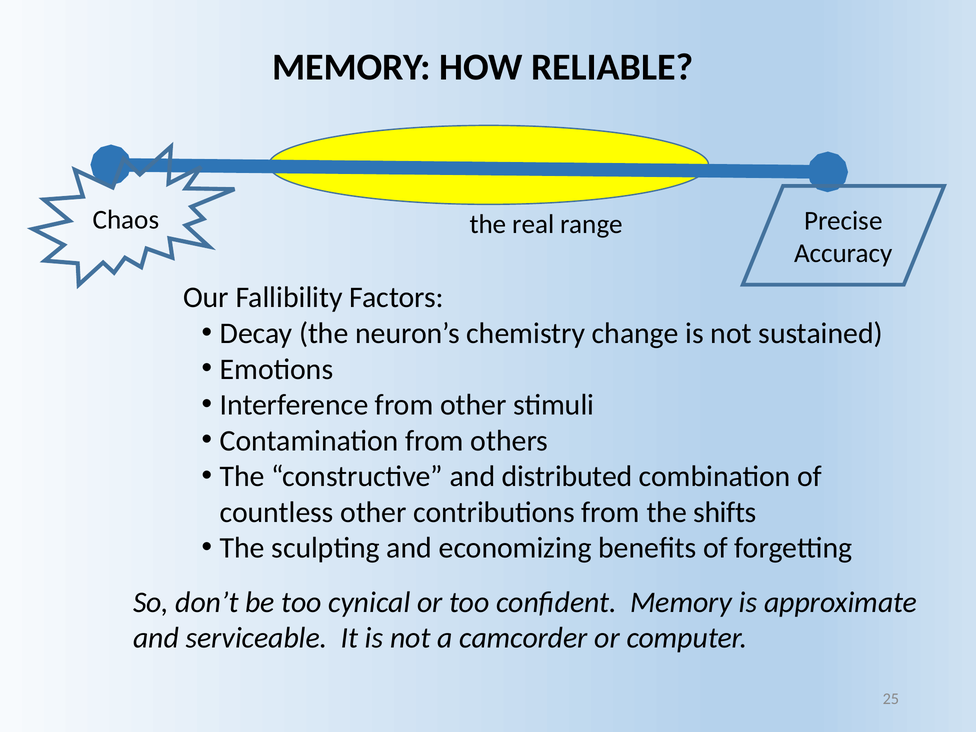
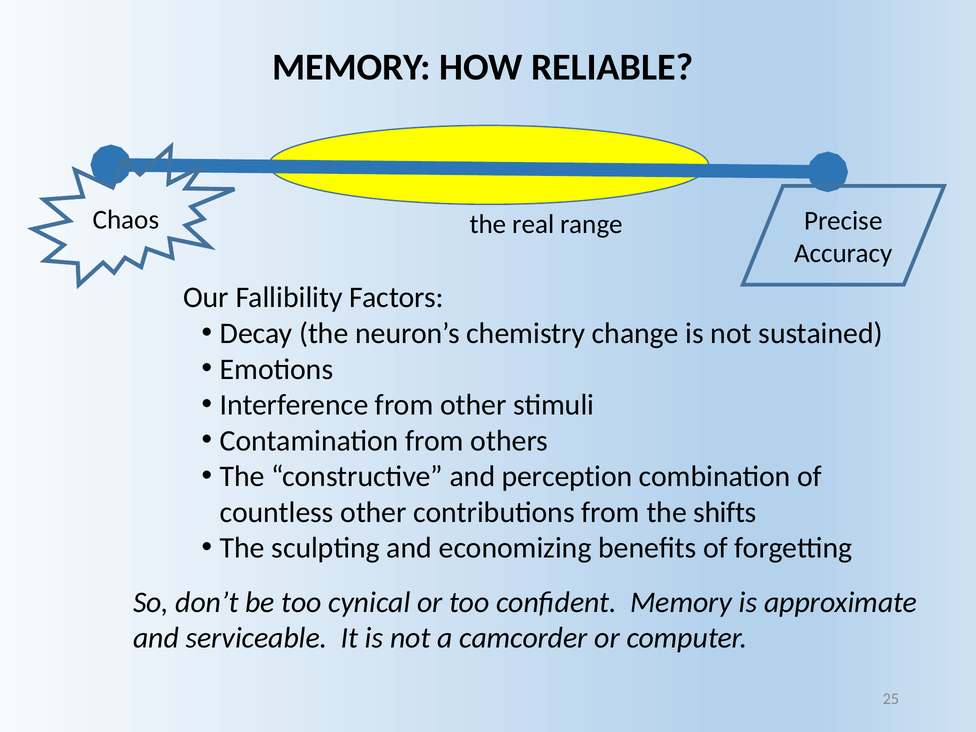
distributed: distributed -> perception (567, 477)
